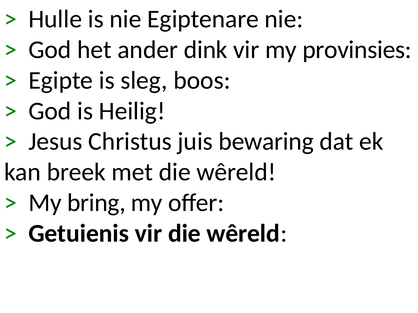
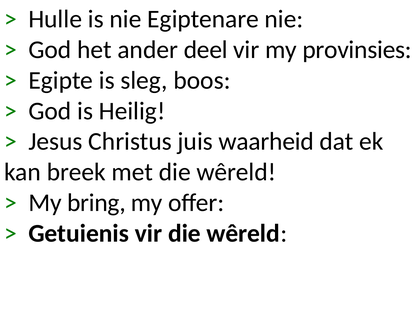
dink: dink -> deel (206, 50)
bewaring: bewaring -> waarheid (266, 142)
